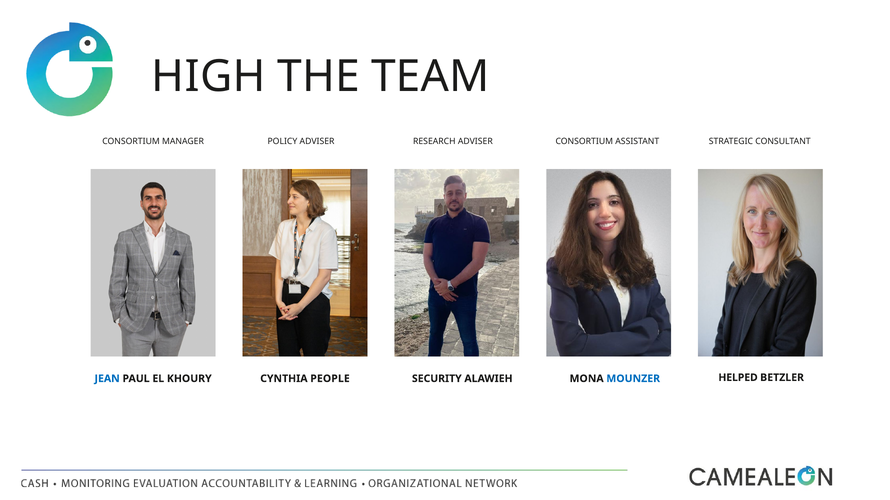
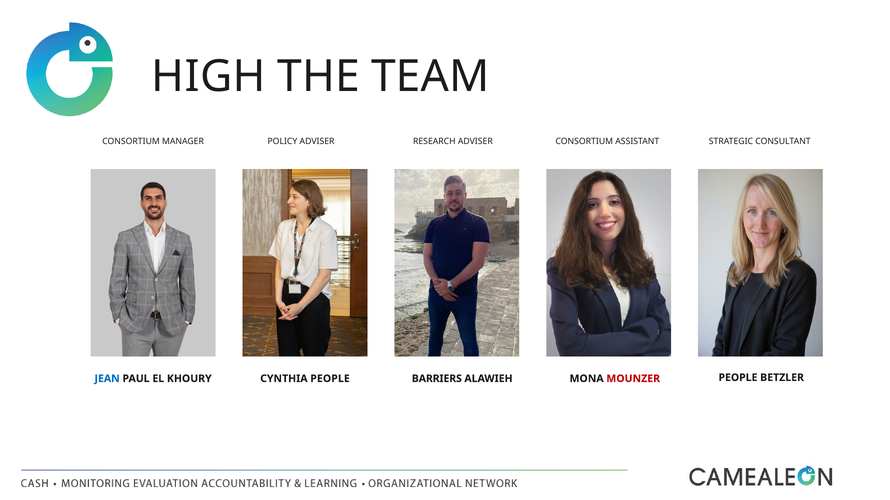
HELPED: HELPED -> PEOPLE (738, 378)
SECURITY: SECURITY -> BARRIERS (437, 379)
MOUNZER colour: blue -> red (633, 379)
